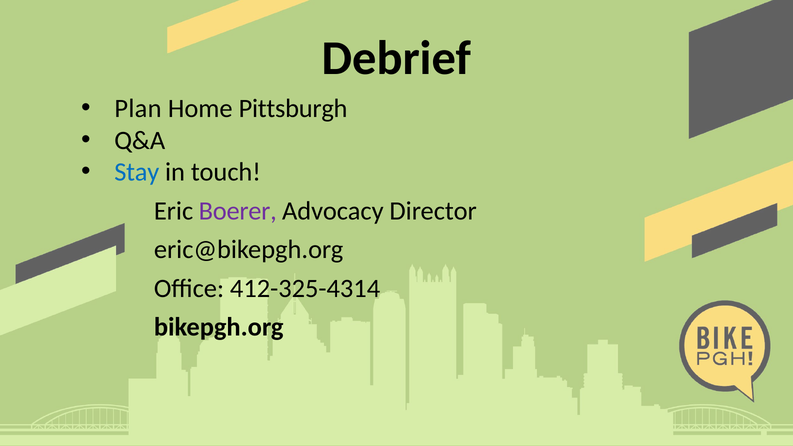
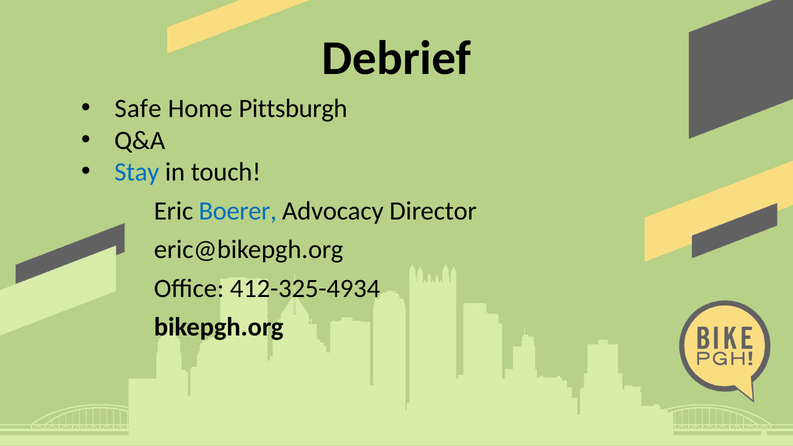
Plan: Plan -> Safe (138, 109)
Boerer colour: purple -> blue (238, 211)
412-325-4314: 412-325-4314 -> 412-325-4934 (305, 288)
